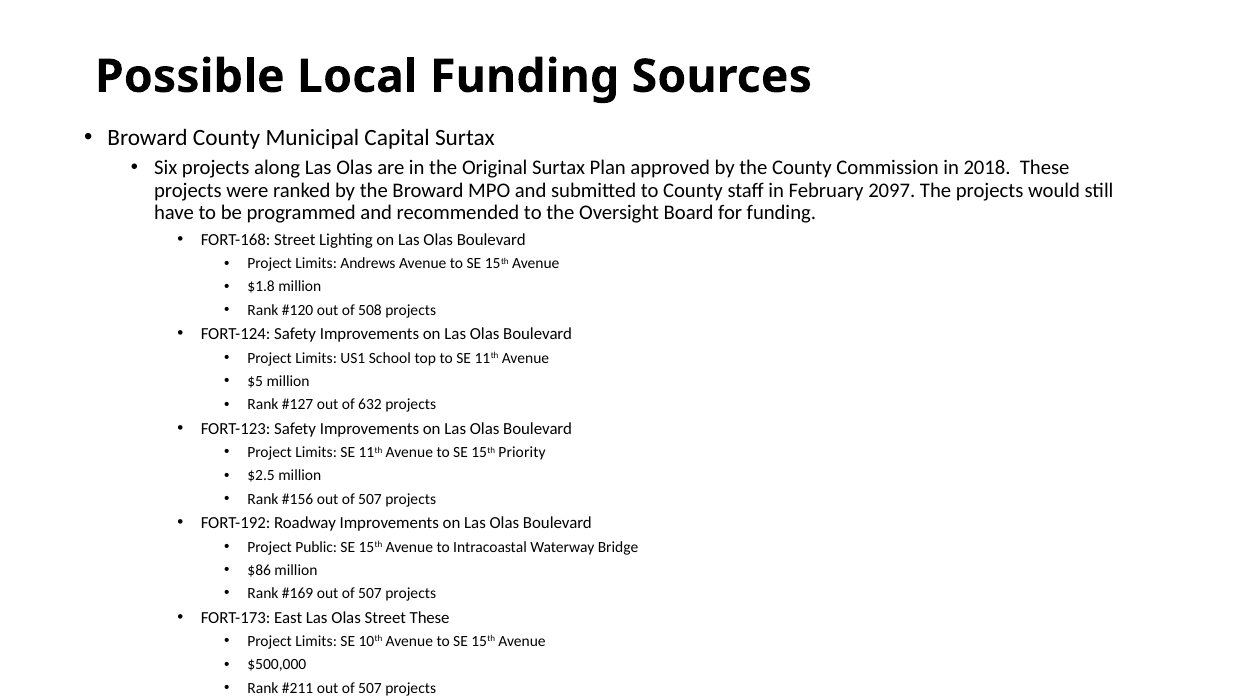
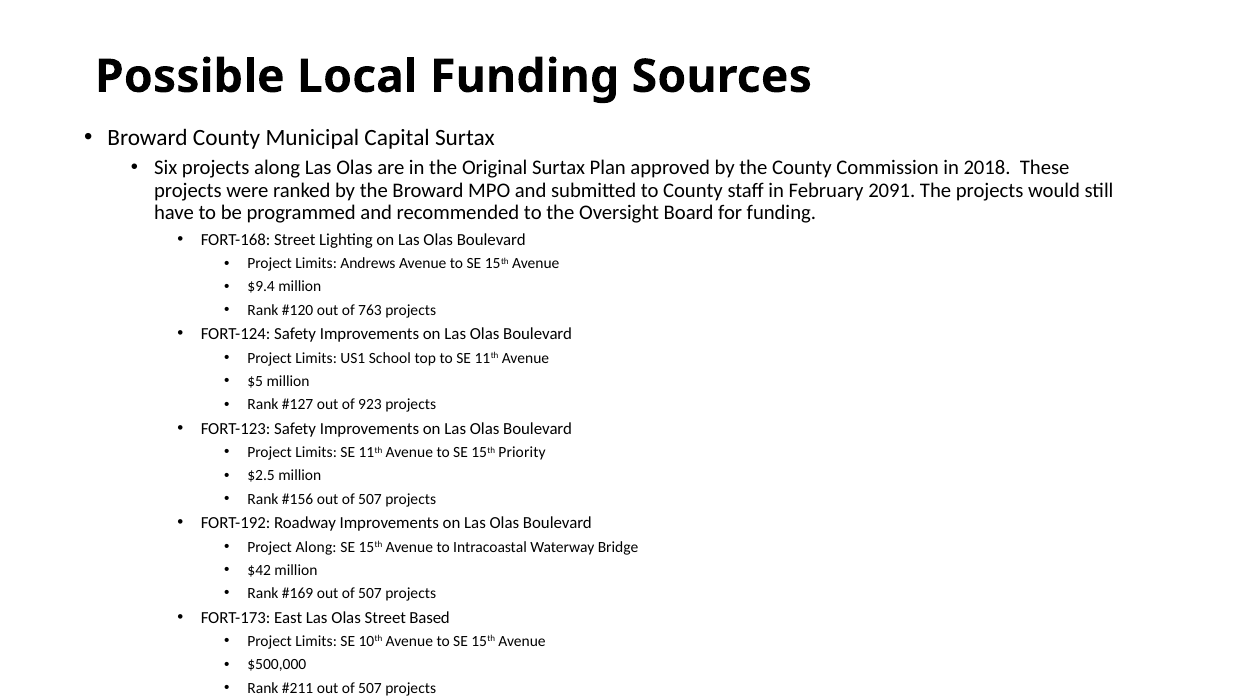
2097: 2097 -> 2091 (892, 190)
$1.8: $1.8 -> $9.4 (261, 287)
508: 508 -> 763 (370, 310)
632: 632 -> 923 (370, 404)
Project Public: Public -> Along (316, 547)
$86: $86 -> $42 (259, 570)
Street These: These -> Based (430, 617)
